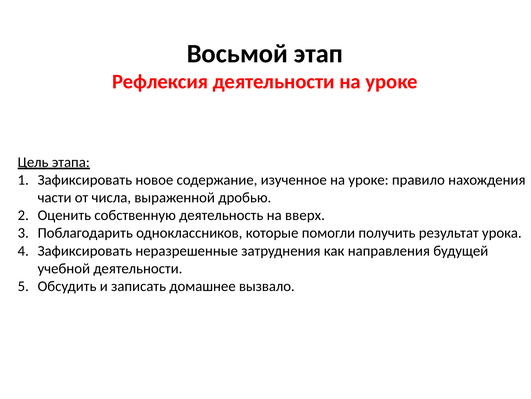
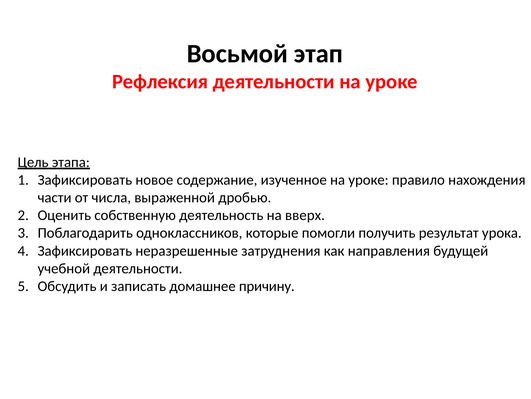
вызвало: вызвало -> причину (267, 286)
